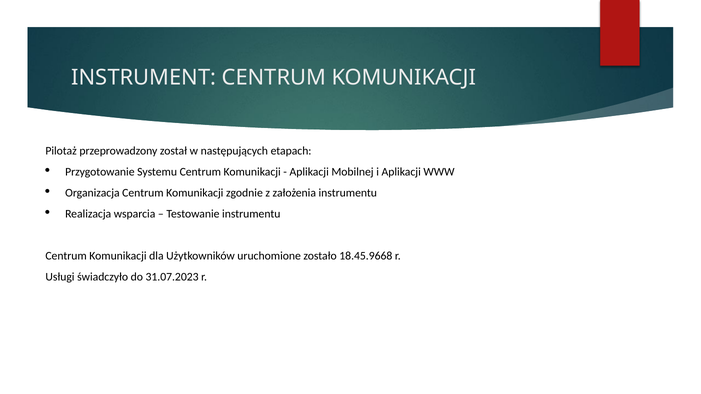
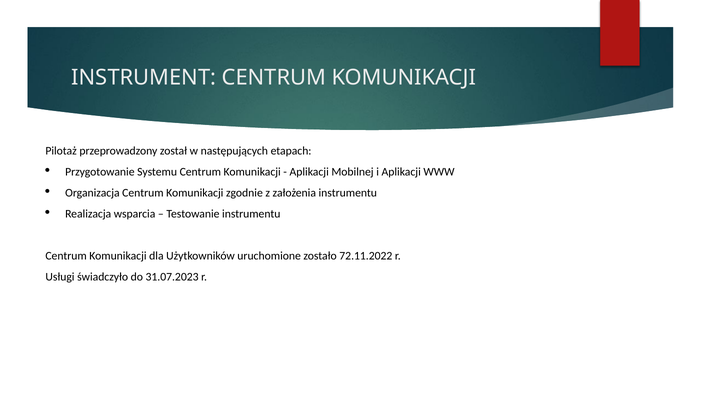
18.45.9668: 18.45.9668 -> 72.11.2022 (366, 256)
